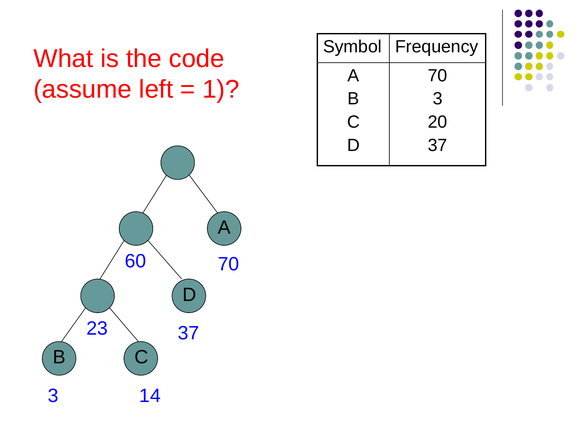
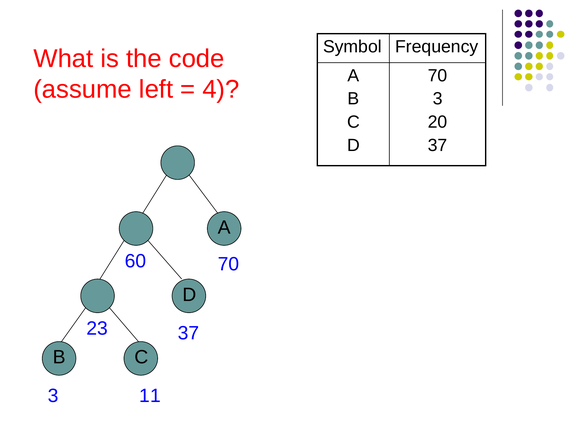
1: 1 -> 4 (221, 89)
14: 14 -> 11 (150, 396)
